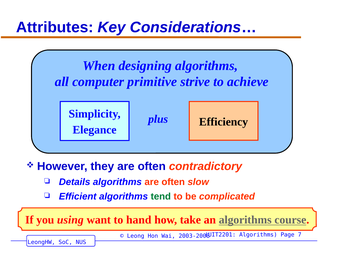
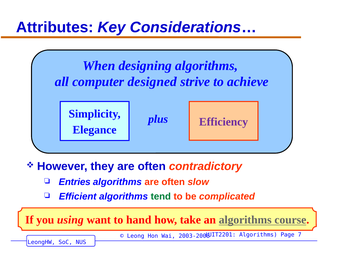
primitive: primitive -> designed (152, 82)
Efficiency colour: black -> purple (224, 122)
Details: Details -> Entries (75, 182)
